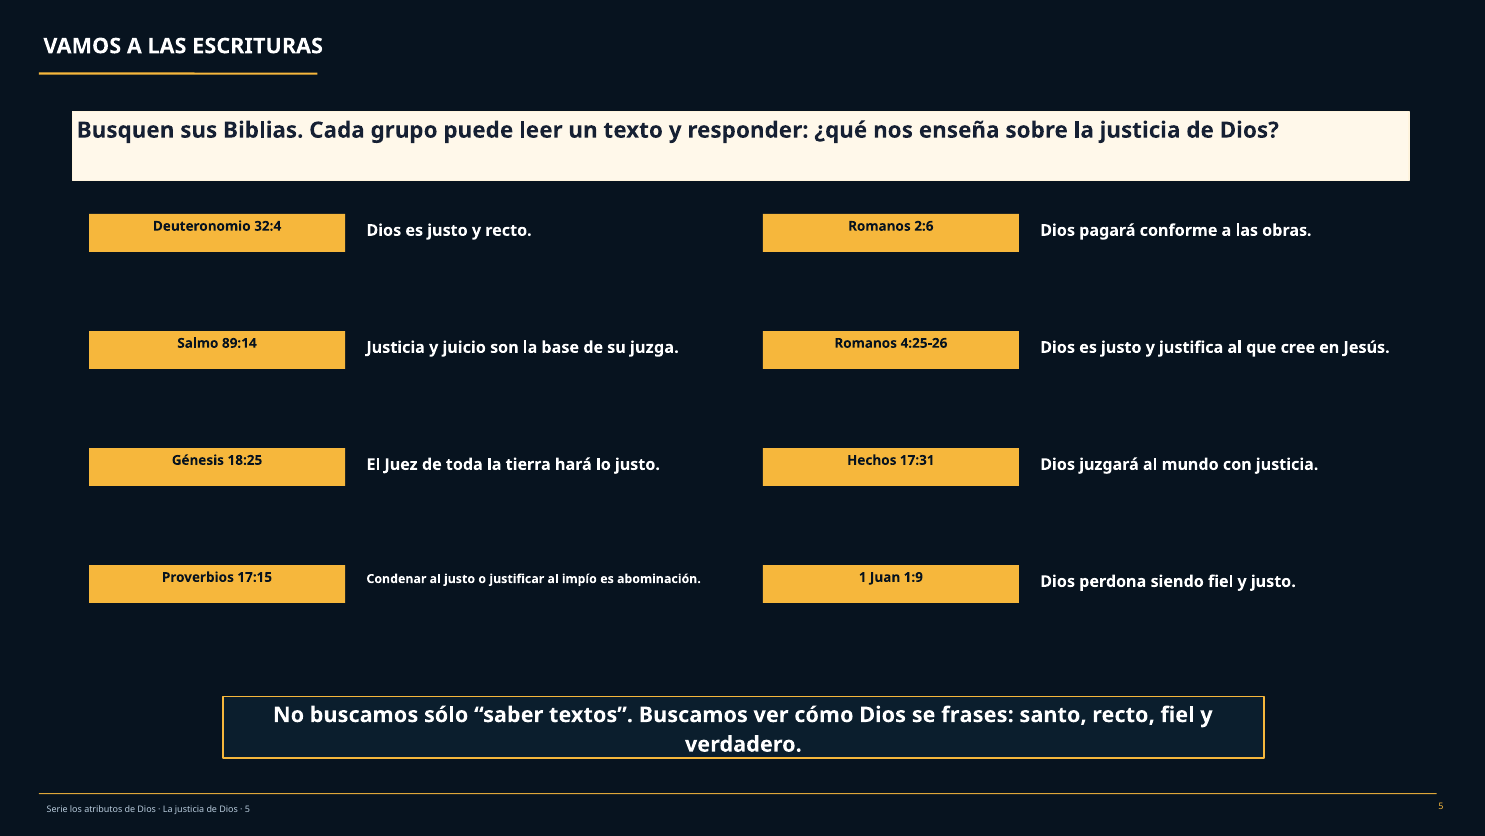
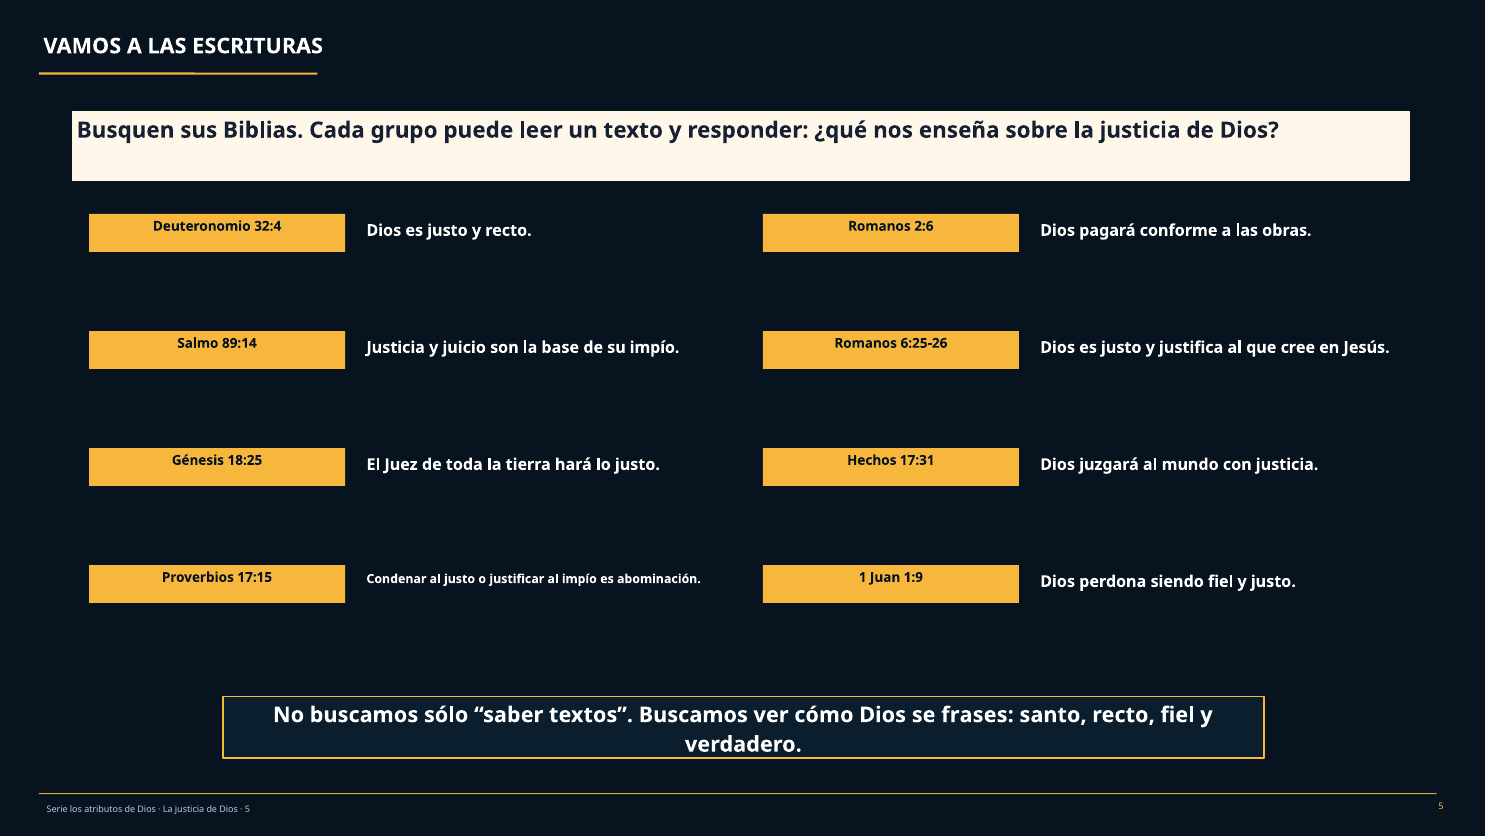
su juzga: juzga -> impío (655, 347)
4:25-26: 4:25-26 -> 6:25-26 (924, 343)
